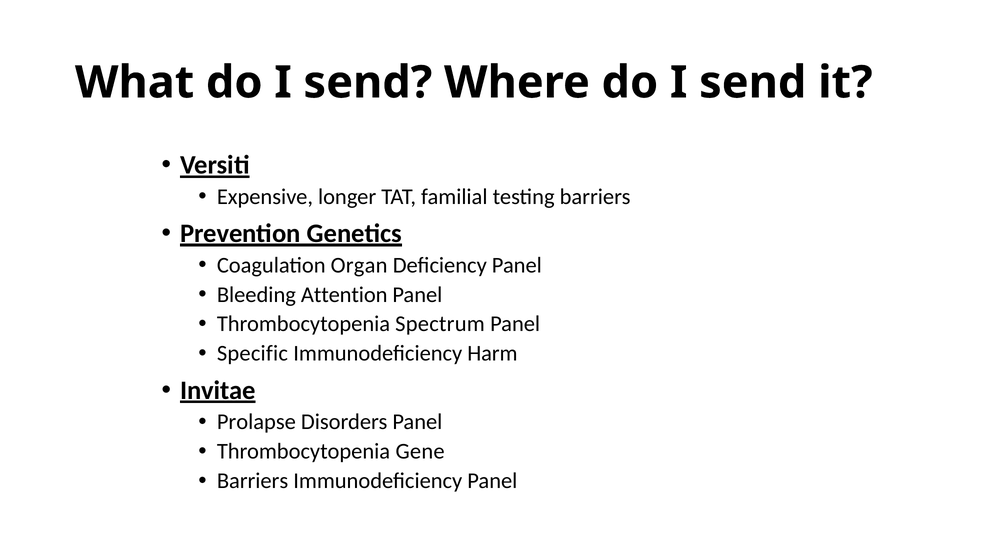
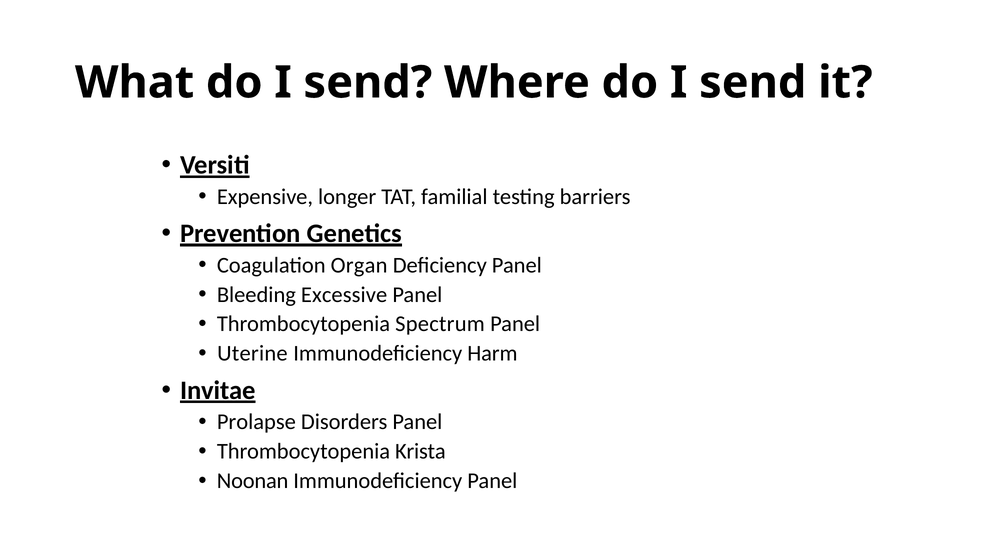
Attention: Attention -> Excessive (344, 295)
Specific: Specific -> Uterine (252, 353)
Gene: Gene -> Krista (420, 451)
Barriers: Barriers -> Noonan (253, 481)
